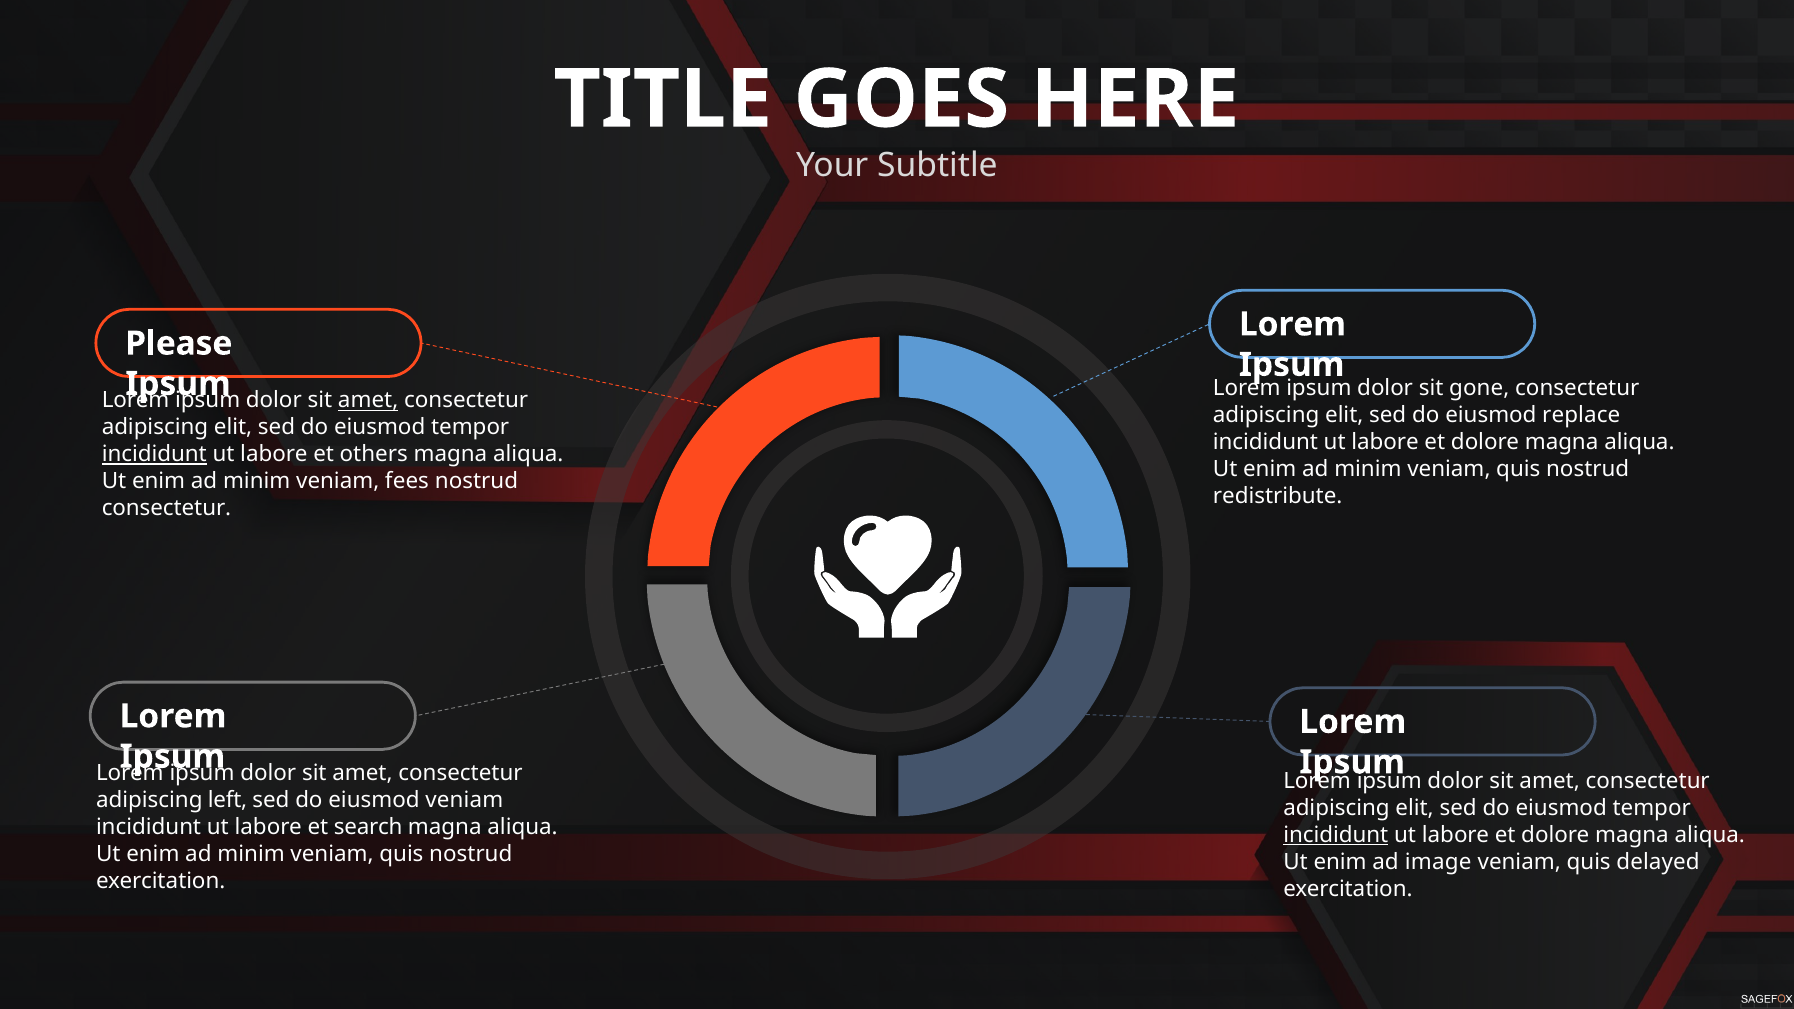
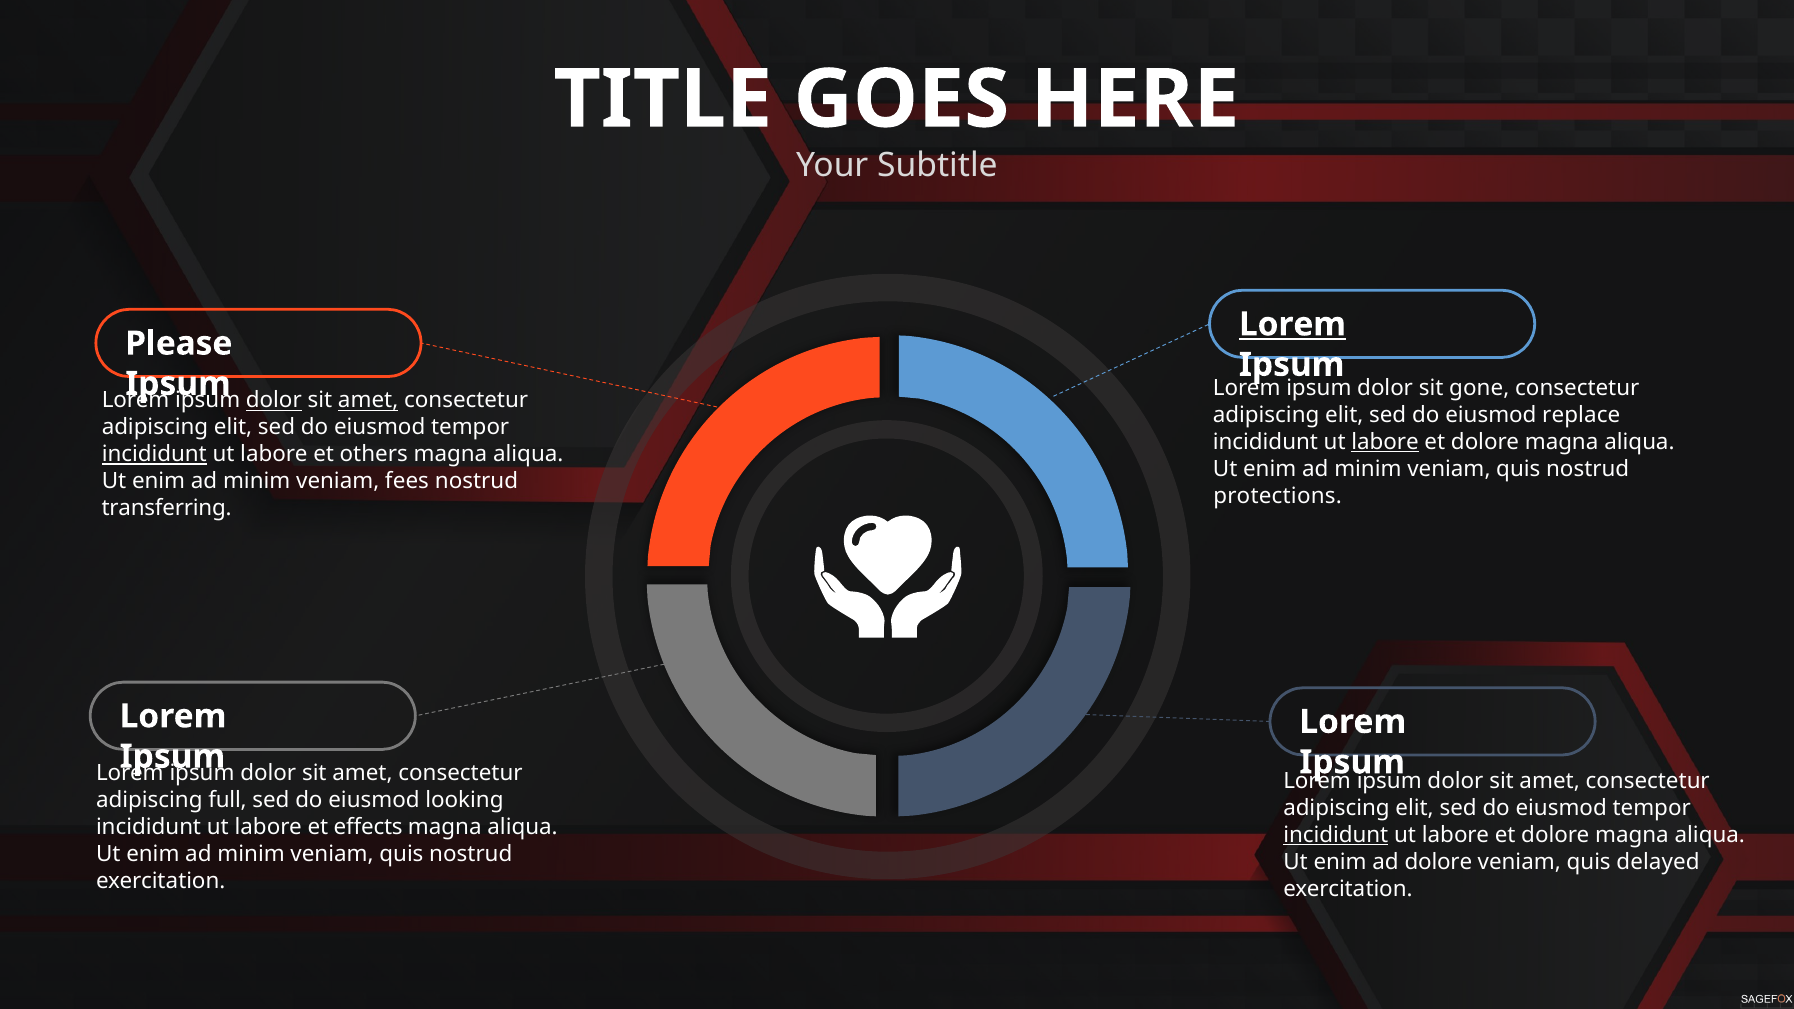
Lorem underline: none -> present (1292, 324)
dolor underline: none -> present (274, 401)
labore underline: none -> present (1385, 442)
redistribute: redistribute -> protections (1278, 496)
consectetur: consectetur -> transferring (167, 508)
left: left -> full (227, 800)
eiusmod veniam: veniam -> looking (464, 800)
search: search -> effects (368, 827)
ad image: image -> dolore (1438, 862)
